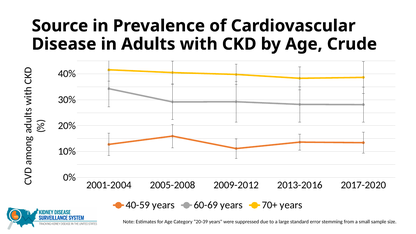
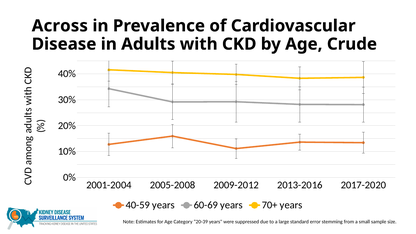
Source: Source -> Across (60, 26)
